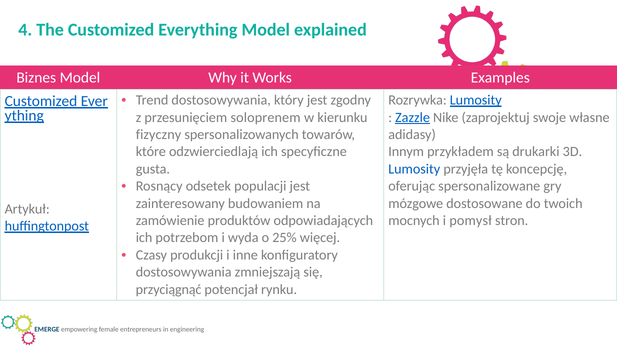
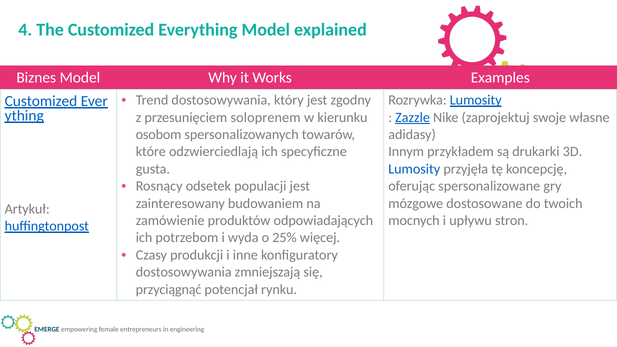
fizyczny: fizyczny -> osobom (159, 135)
pomysł: pomysł -> upływu (471, 221)
